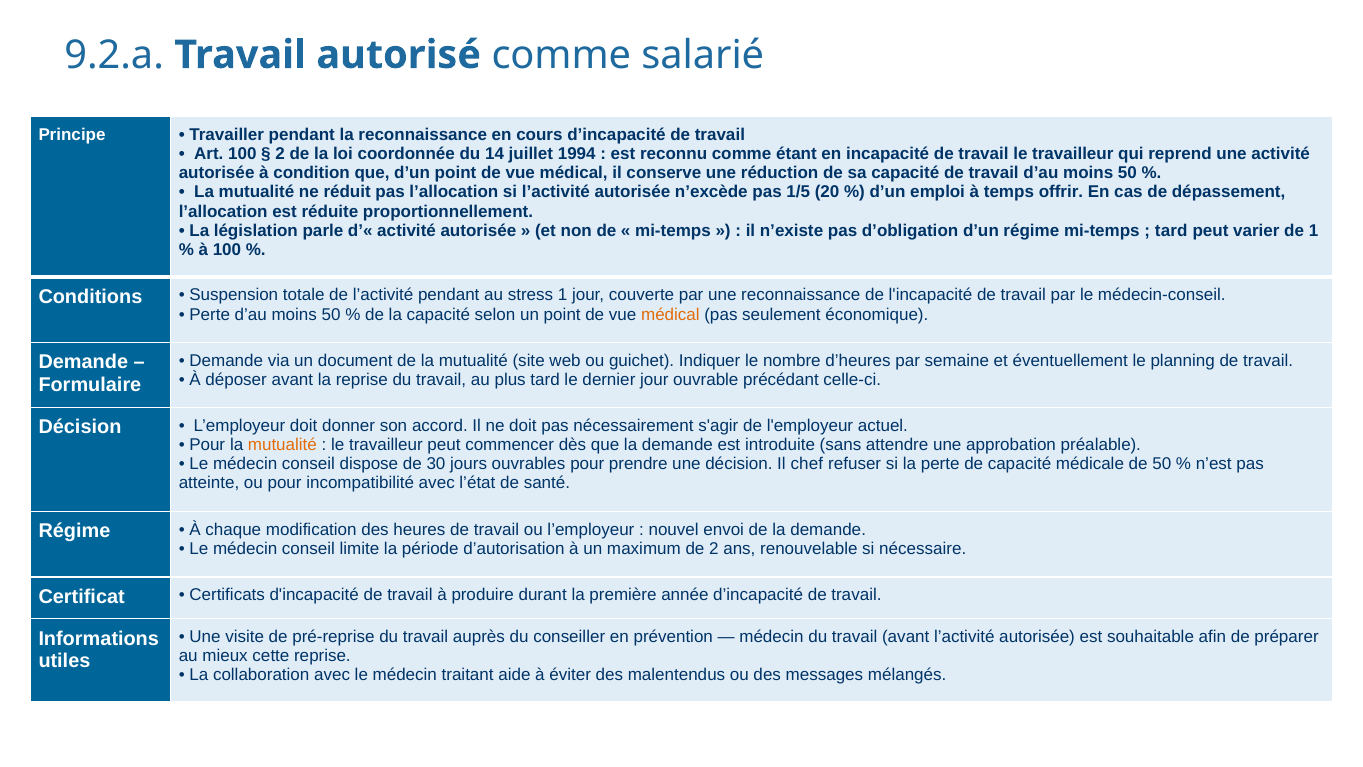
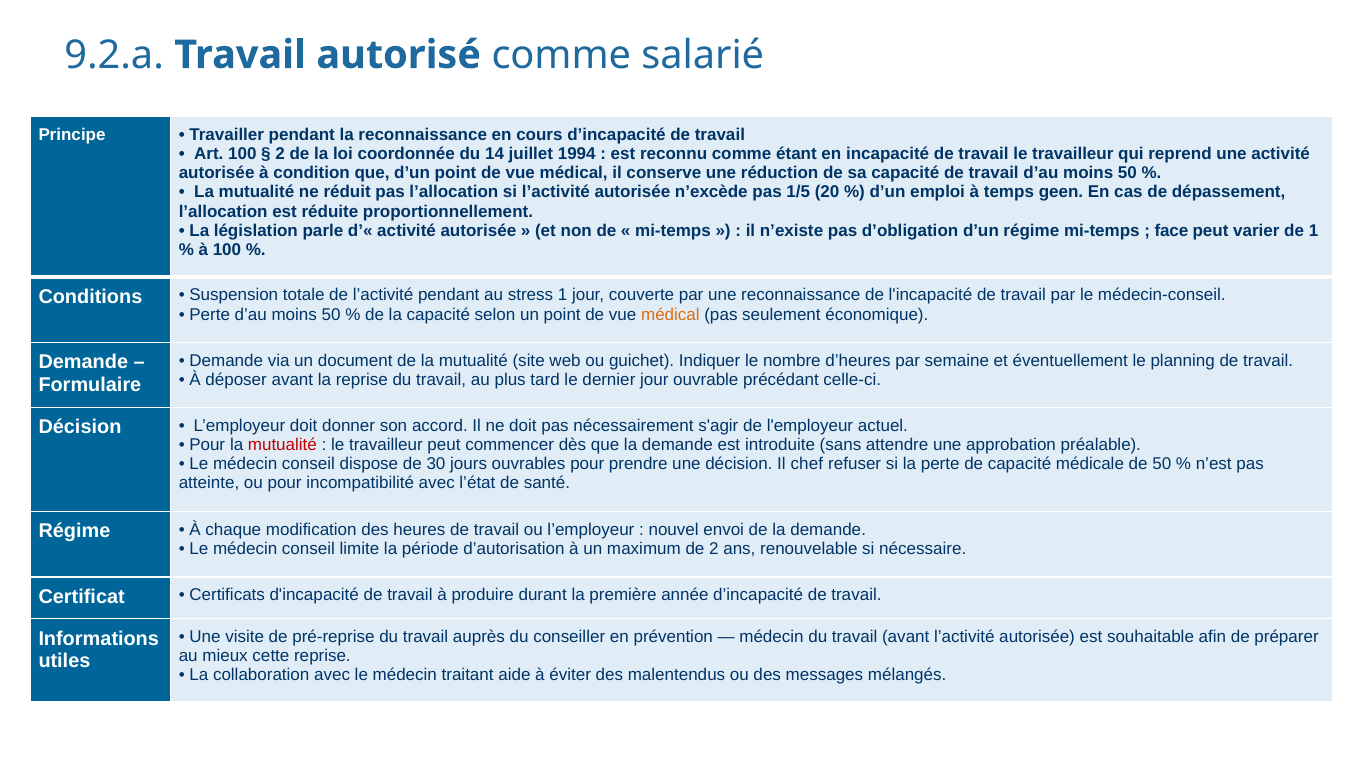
offrir: offrir -> geen (1061, 192)
tard: tard -> face (1171, 230)
mutualité colour: orange -> red (282, 444)
